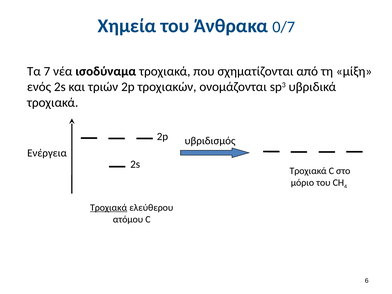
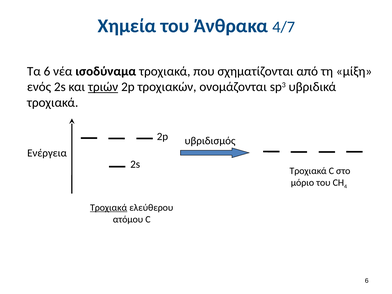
0/7: 0/7 -> 4/7 (284, 27)
Τα 7: 7 -> 6 (47, 71)
τριών underline: none -> present (103, 87)
